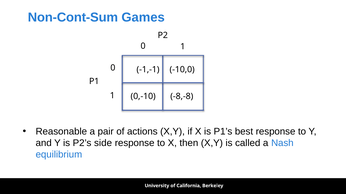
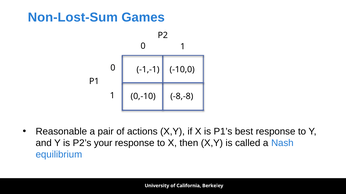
Non-Cont-Sum: Non-Cont-Sum -> Non-Lost-Sum (73, 17)
side: side -> your (103, 143)
